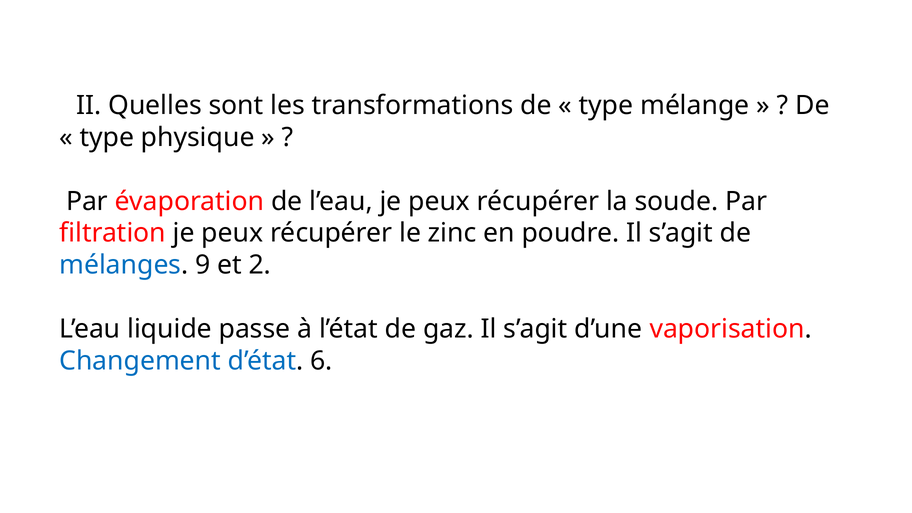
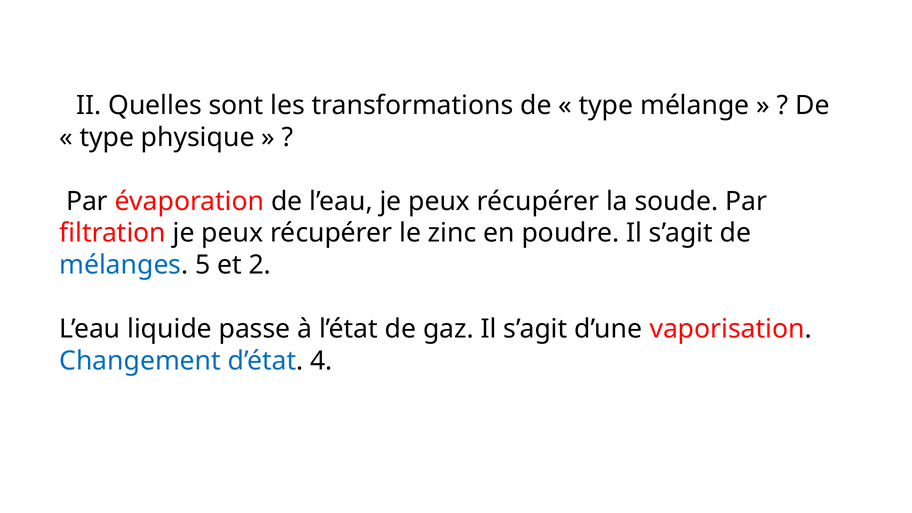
9: 9 -> 5 (203, 265)
6: 6 -> 4 (321, 361)
